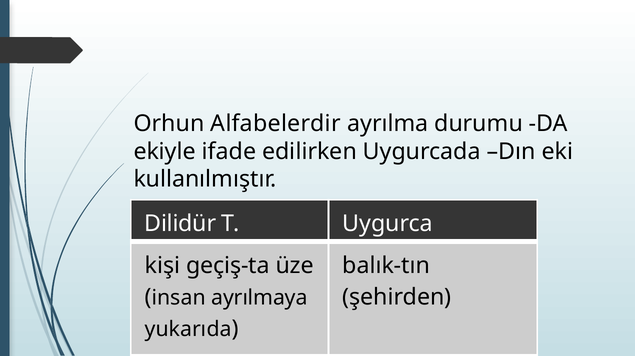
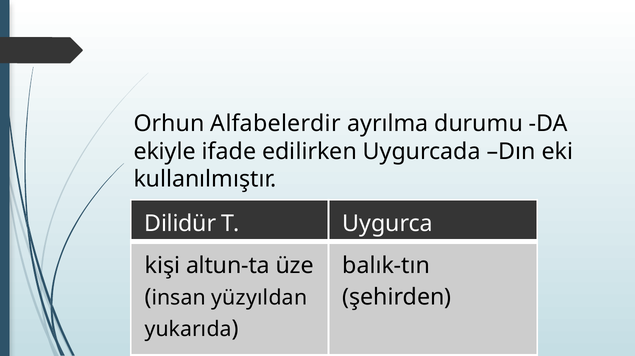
geçiş-ta: geçiş-ta -> altun-ta (228, 266)
ayrılmaya: ayrılmaya -> yüzyıldan (259, 298)
